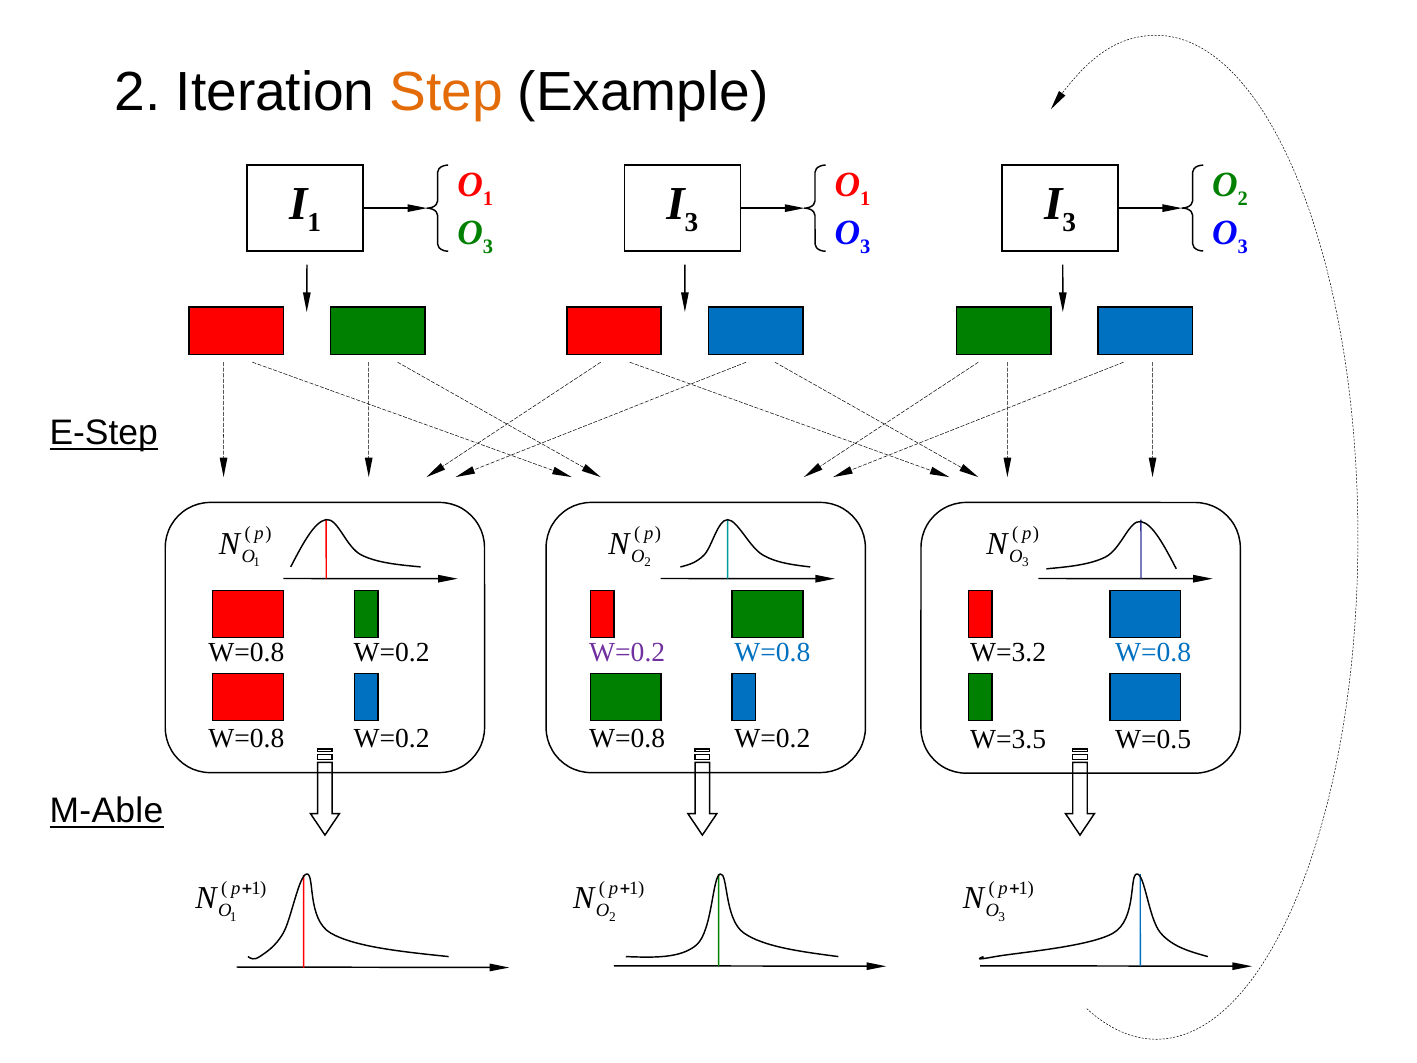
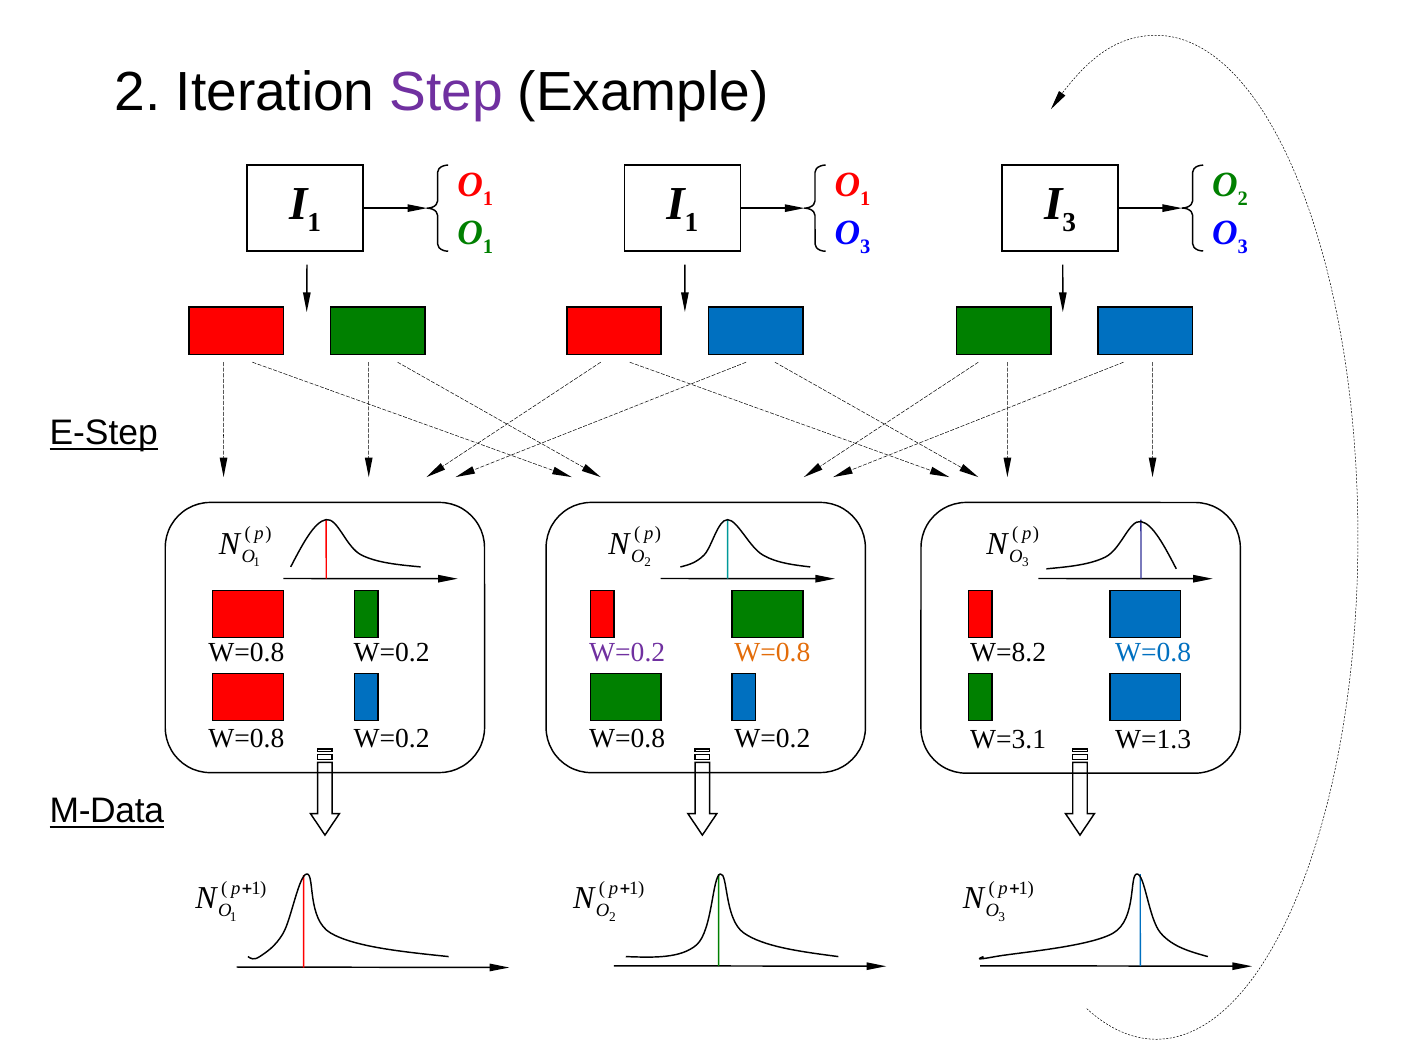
Step colour: orange -> purple (446, 92)
3: 3 -> 1 (691, 222)
3: 3 -> 1 (488, 247)
W=0.8 colour: blue -> orange (772, 652)
W=3.2: W=3.2 -> W=8.2 (1008, 653)
W=3.5: W=3.5 -> W=3.1 (1008, 739)
W=0.5: W=0.5 -> W=1.3 (1153, 739)
M-Able: M-Able -> M-Data (107, 811)
